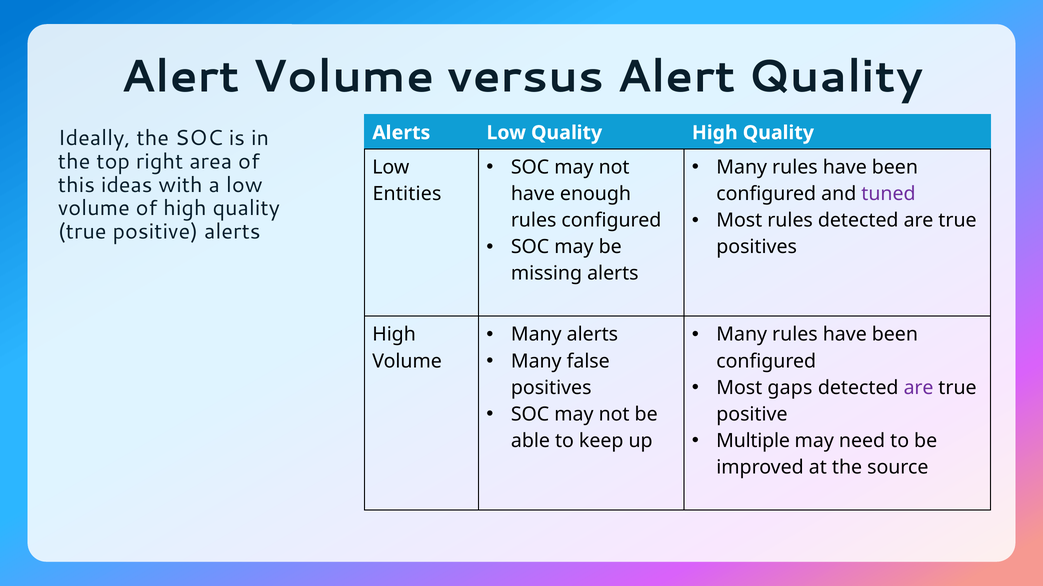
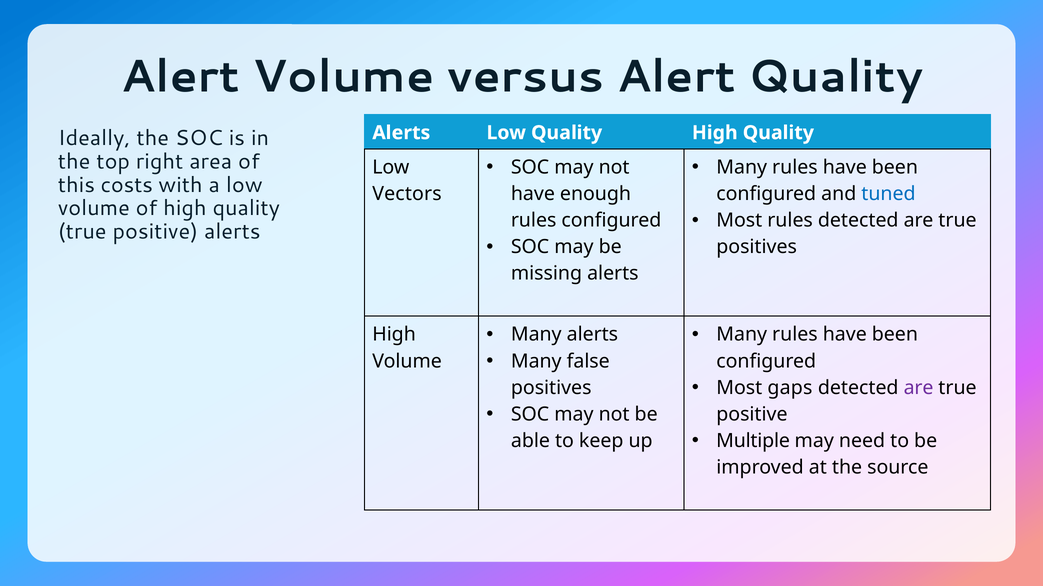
ideas: ideas -> costs (127, 185)
Entities: Entities -> Vectors (407, 194)
tuned colour: purple -> blue (888, 194)
